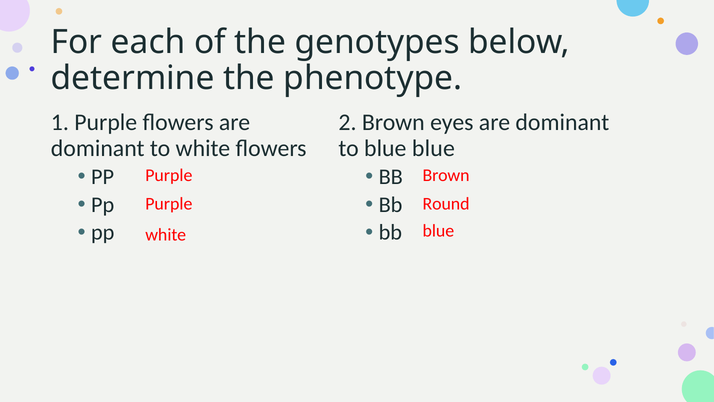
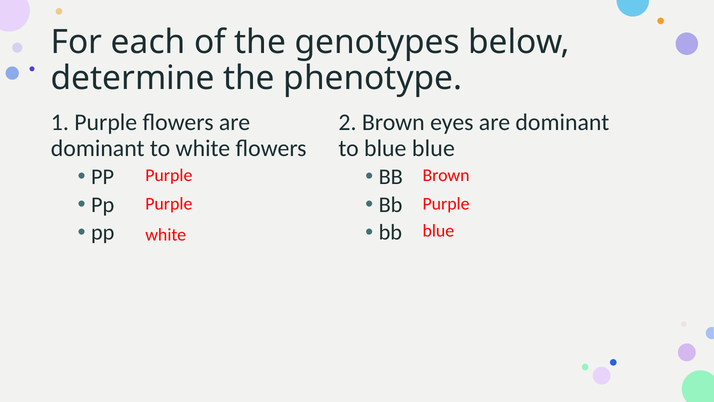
Round: Round -> Purple (446, 204)
